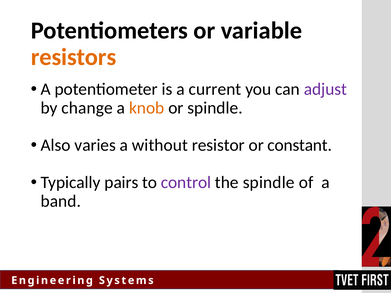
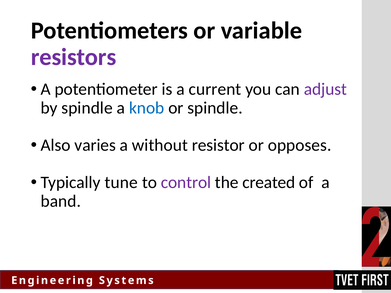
resistors colour: orange -> purple (74, 57)
by change: change -> spindle (87, 108)
knob colour: orange -> blue (147, 108)
constant: constant -> opposes (300, 145)
pairs: pairs -> tune (121, 183)
the spindle: spindle -> created (269, 183)
